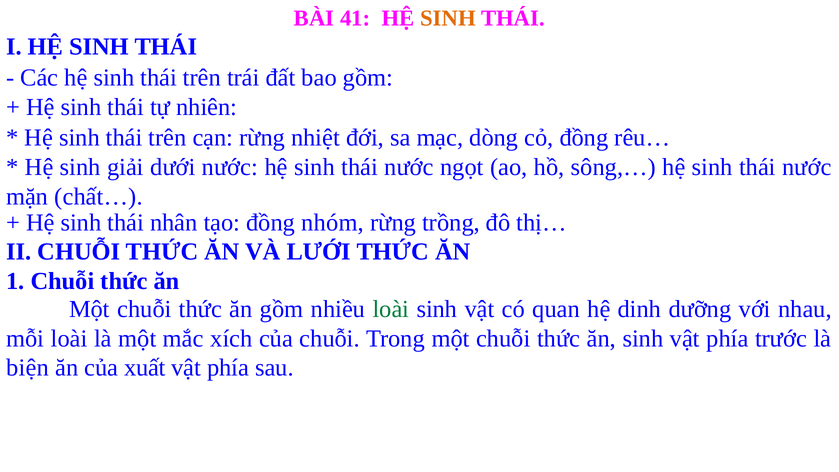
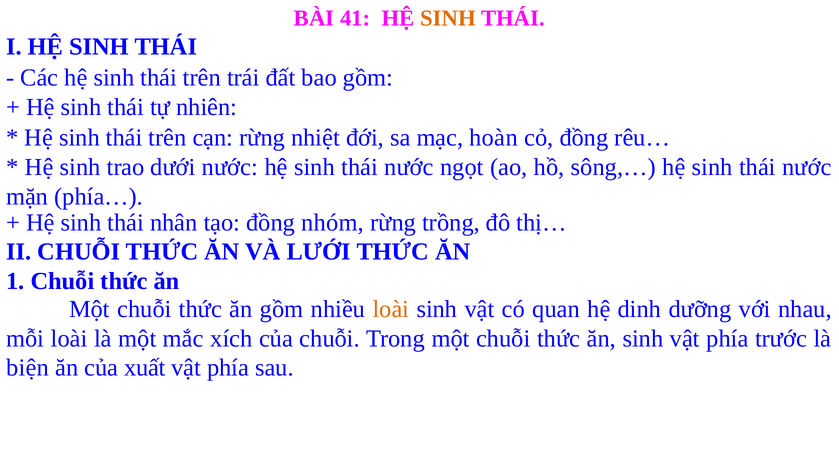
dòng: dòng -> hoàn (494, 138)
giải: giải -> trao (126, 167)
chất…: chất… -> phía… (99, 197)
loài colour: green -> orange (391, 309)
